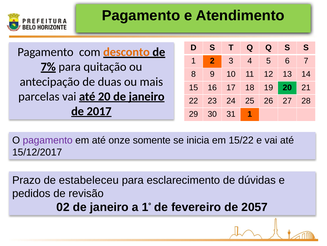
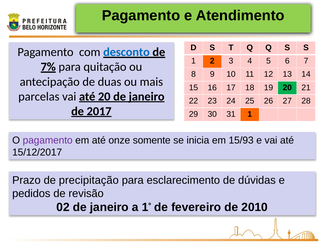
desconto colour: orange -> blue (126, 52)
15/22: 15/22 -> 15/93 (241, 140)
estabeleceu: estabeleceu -> precipitação (89, 180)
2057: 2057 -> 2010 (255, 207)
